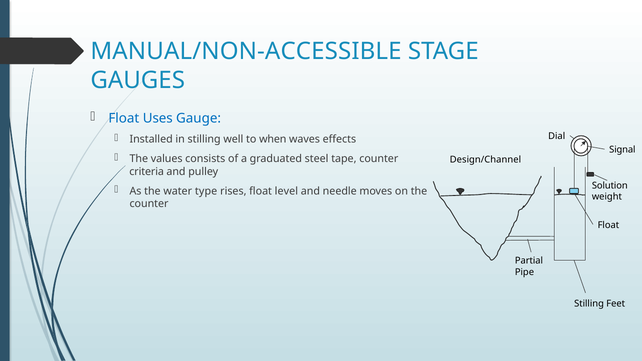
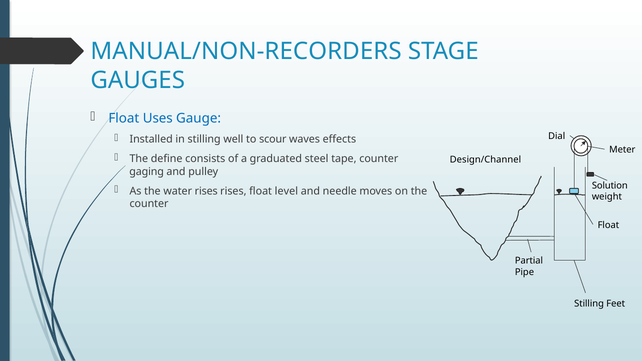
MANUAL/NON-ACCESSIBLE: MANUAL/NON-ACCESSIBLE -> MANUAL/NON-RECORDERS (246, 51)
when: when -> scour (273, 139)
Signal: Signal -> Meter (622, 150)
values: values -> define (167, 159)
criteria: criteria -> gaging (147, 172)
water type: type -> rises (206, 191)
